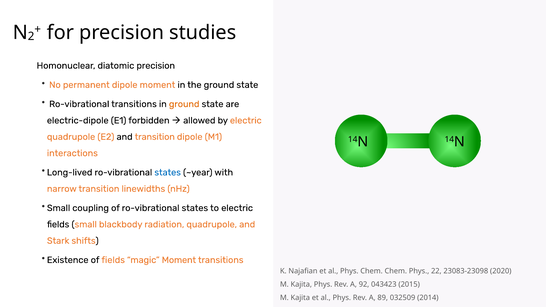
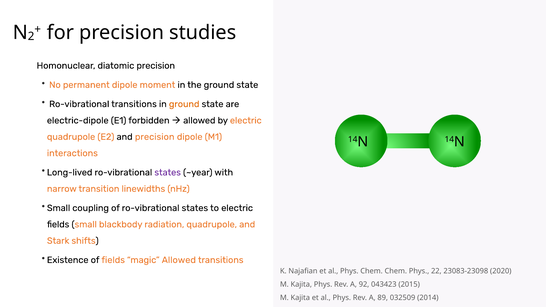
and transition: transition -> precision (155, 137)
states colour: blue -> purple (168, 172)
magic Moment: Moment -> Allowed (179, 260)
